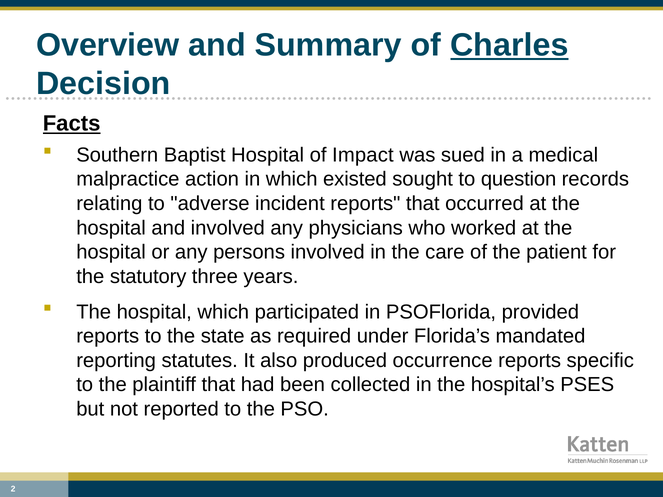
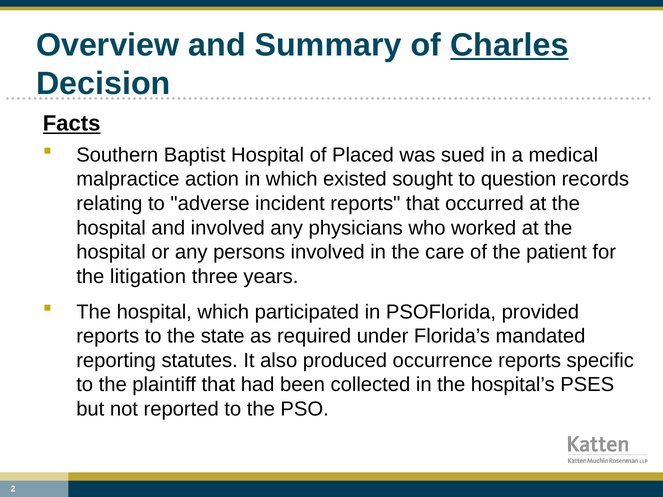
Impact: Impact -> Placed (363, 155)
statutory: statutory -> litigation (148, 277)
